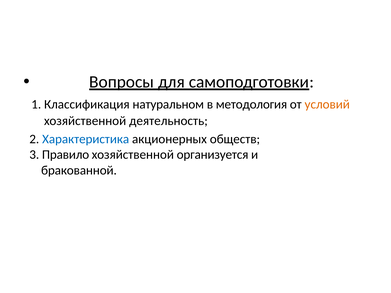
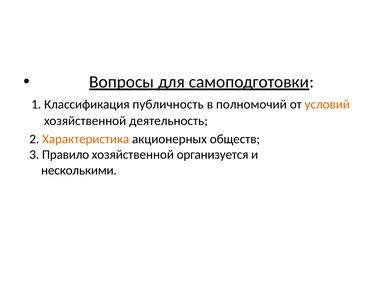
натуральном: натуральном -> публичность (168, 104)
методология: методология -> полномочий (251, 104)
Характеристика colour: blue -> orange (86, 139)
бракованной: бракованной -> несколькими (79, 170)
